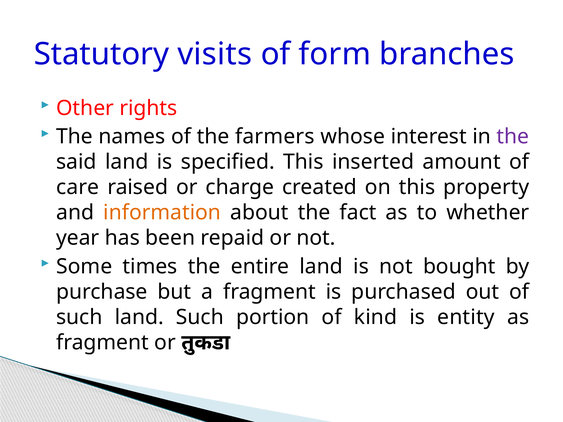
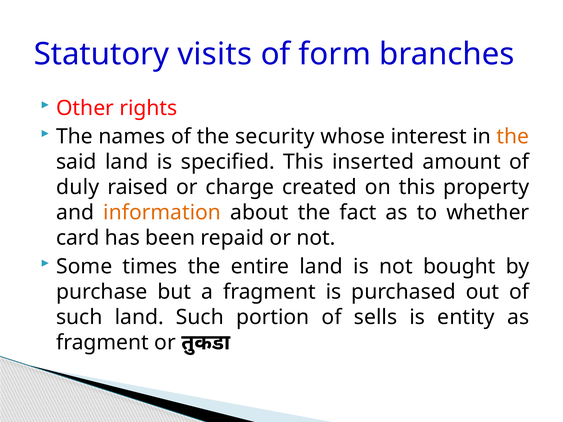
farmers: farmers -> security (275, 137)
the colour: purple -> orange (513, 137)
care: care -> duly (78, 187)
year: year -> card (78, 238)
kind: kind -> sells (376, 317)
